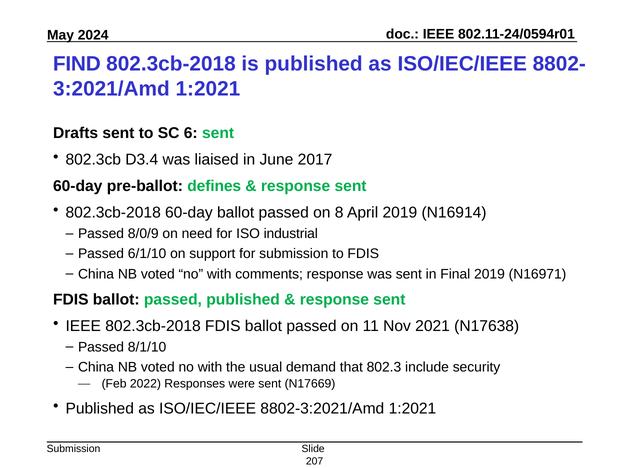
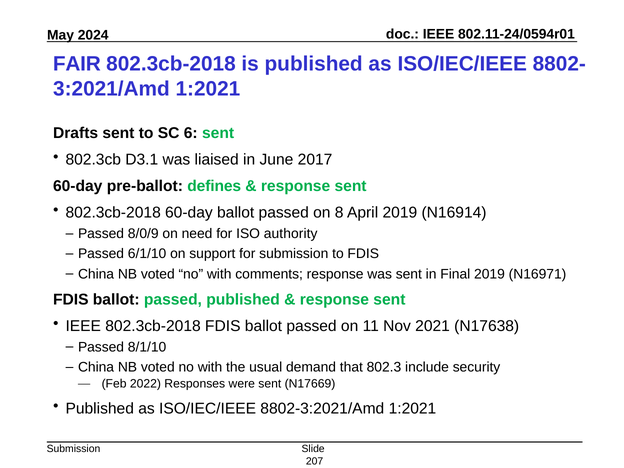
FIND: FIND -> FAIR (77, 64)
D3.4: D3.4 -> D3.1 (142, 160)
industrial: industrial -> authority (291, 234)
